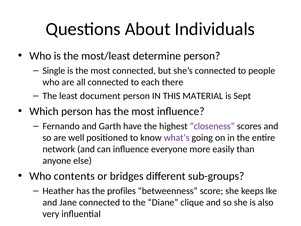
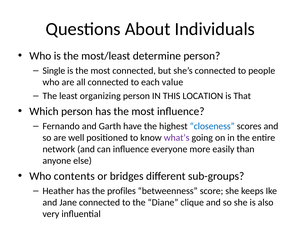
there: there -> value (173, 82)
document: document -> organizing (100, 96)
MATERIAL: MATERIAL -> LOCATION (203, 96)
Sept: Sept -> That (242, 96)
closeness colour: purple -> blue (212, 126)
